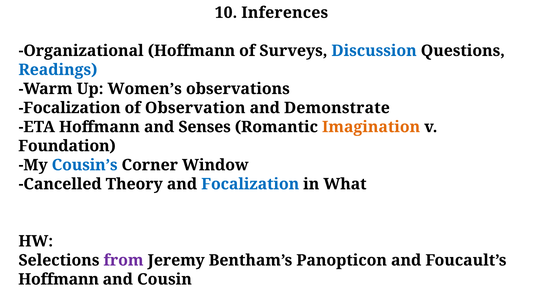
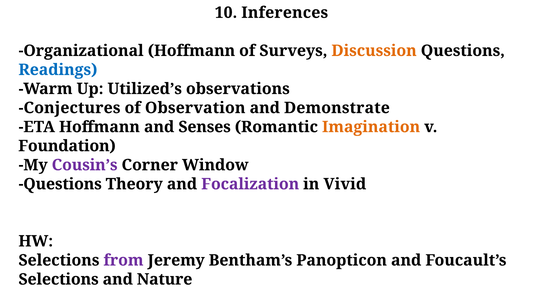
Discussion colour: blue -> orange (374, 51)
Women’s: Women’s -> Utilized’s (145, 89)
Focalization: Focalization -> Conjectures (69, 108)
Cousin’s colour: blue -> purple (85, 165)
Cancelled: Cancelled -> Questions (60, 184)
Focalization colour: blue -> purple (250, 184)
What: What -> Vivid (345, 184)
Hoffmann: Hoffmann -> Selections (59, 279)
Cousin: Cousin -> Nature (165, 279)
